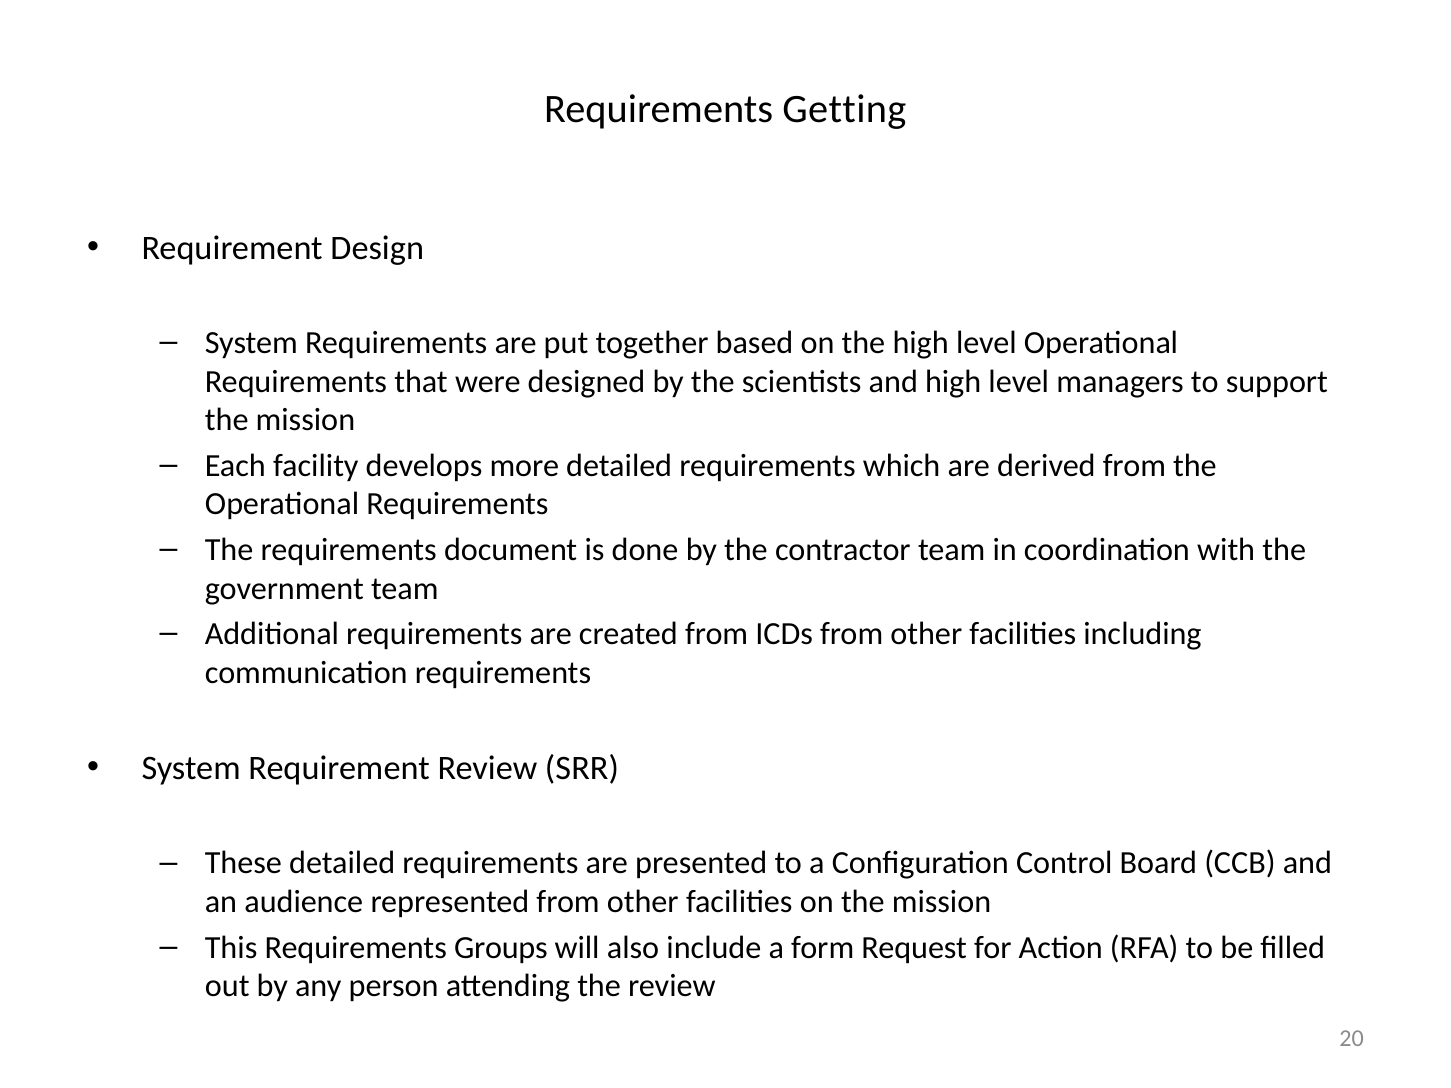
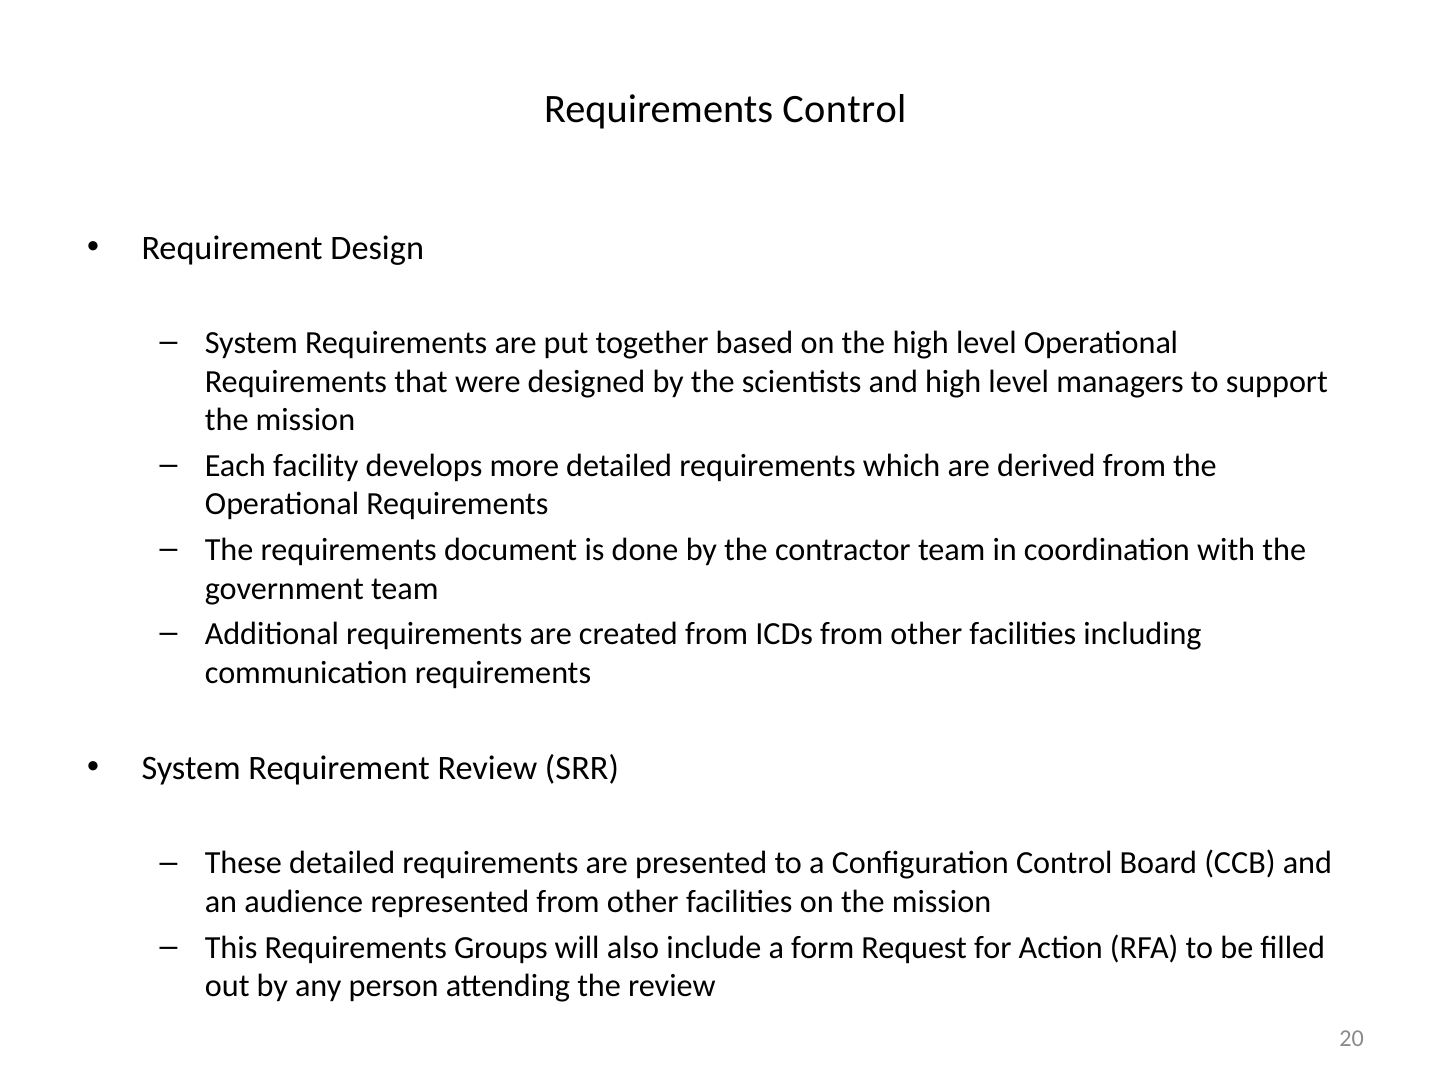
Requirements Getting: Getting -> Control (844, 109)
